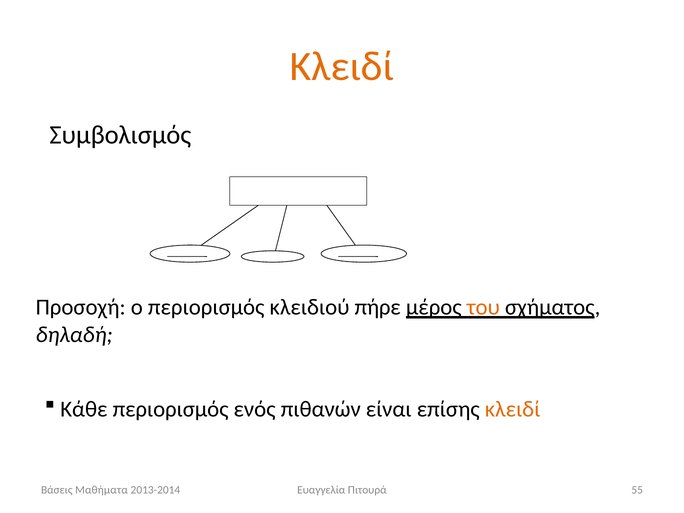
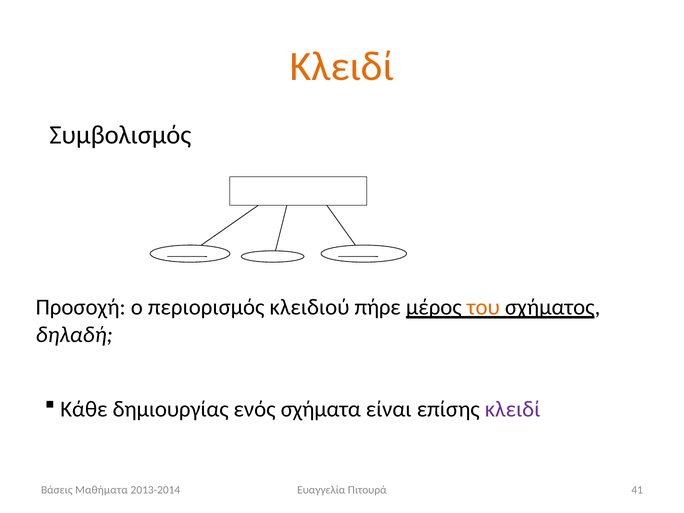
Κάθε περιορισμός: περιορισμός -> δημιουργίας (171, 409)
πιθανών: πιθανών -> σχήματα (321, 409)
κλειδί colour: orange -> purple (513, 409)
55: 55 -> 41 (637, 490)
